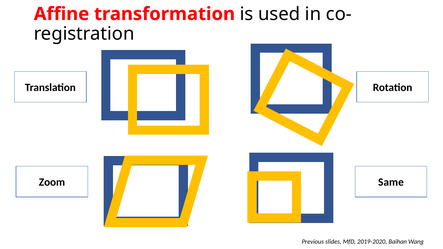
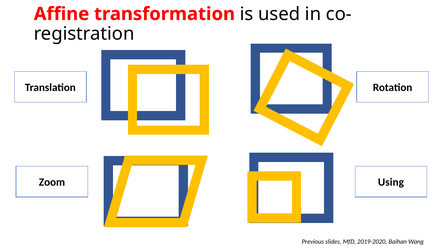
Same: Same -> Using (391, 182)
